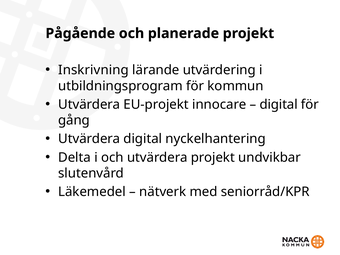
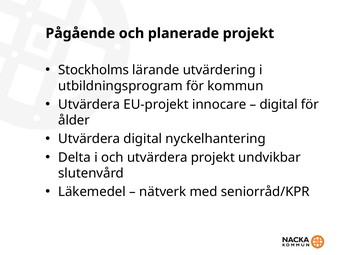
Inskrivning: Inskrivning -> Stockholms (94, 70)
gång: gång -> ålder (74, 120)
